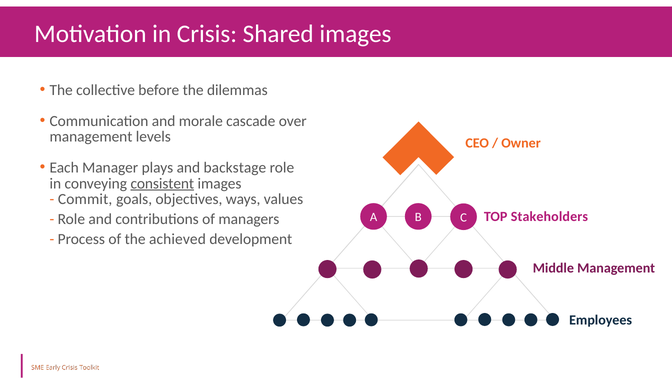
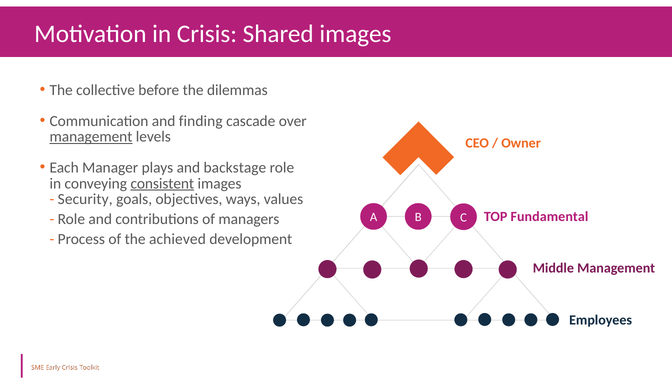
morale: morale -> finding (201, 121)
management underline: none -> present (91, 137)
Commit: Commit -> Security (85, 199)
Stakeholders: Stakeholders -> Fundamental (549, 217)
